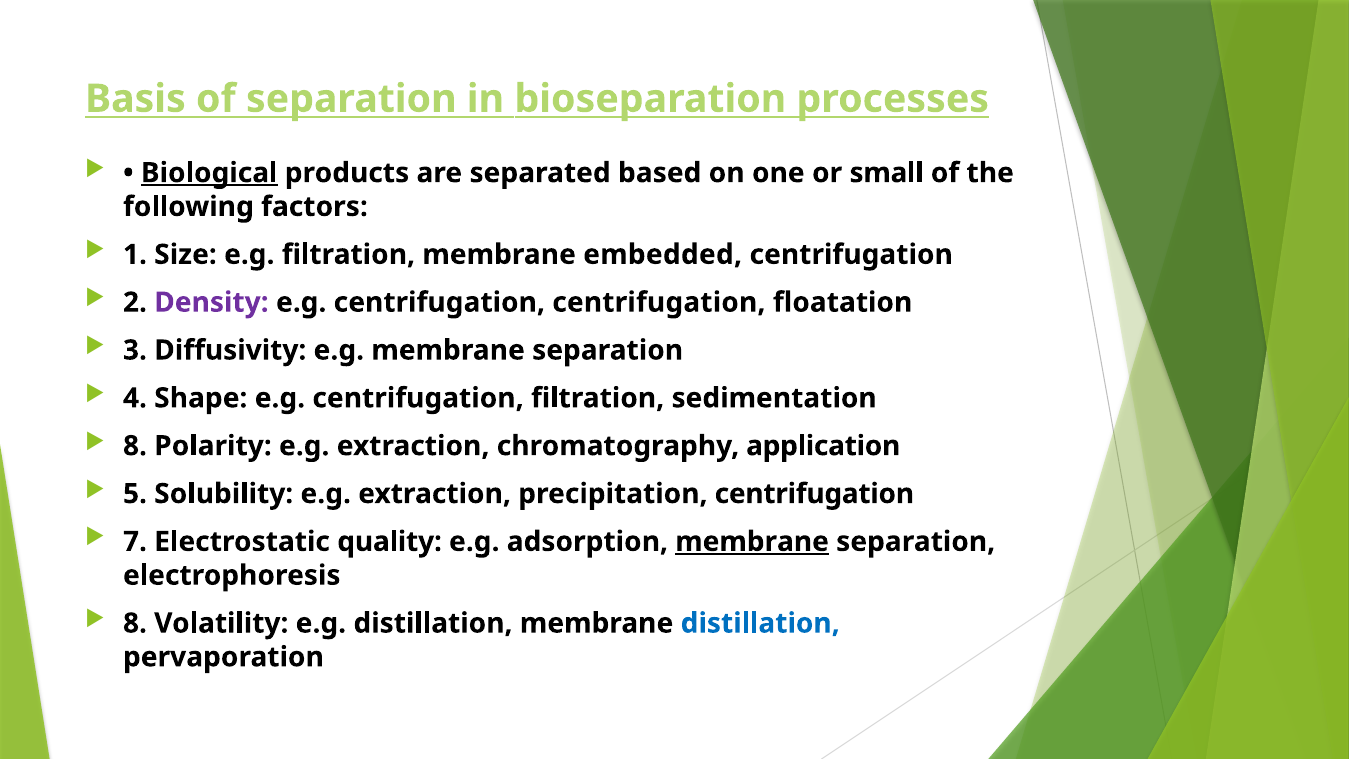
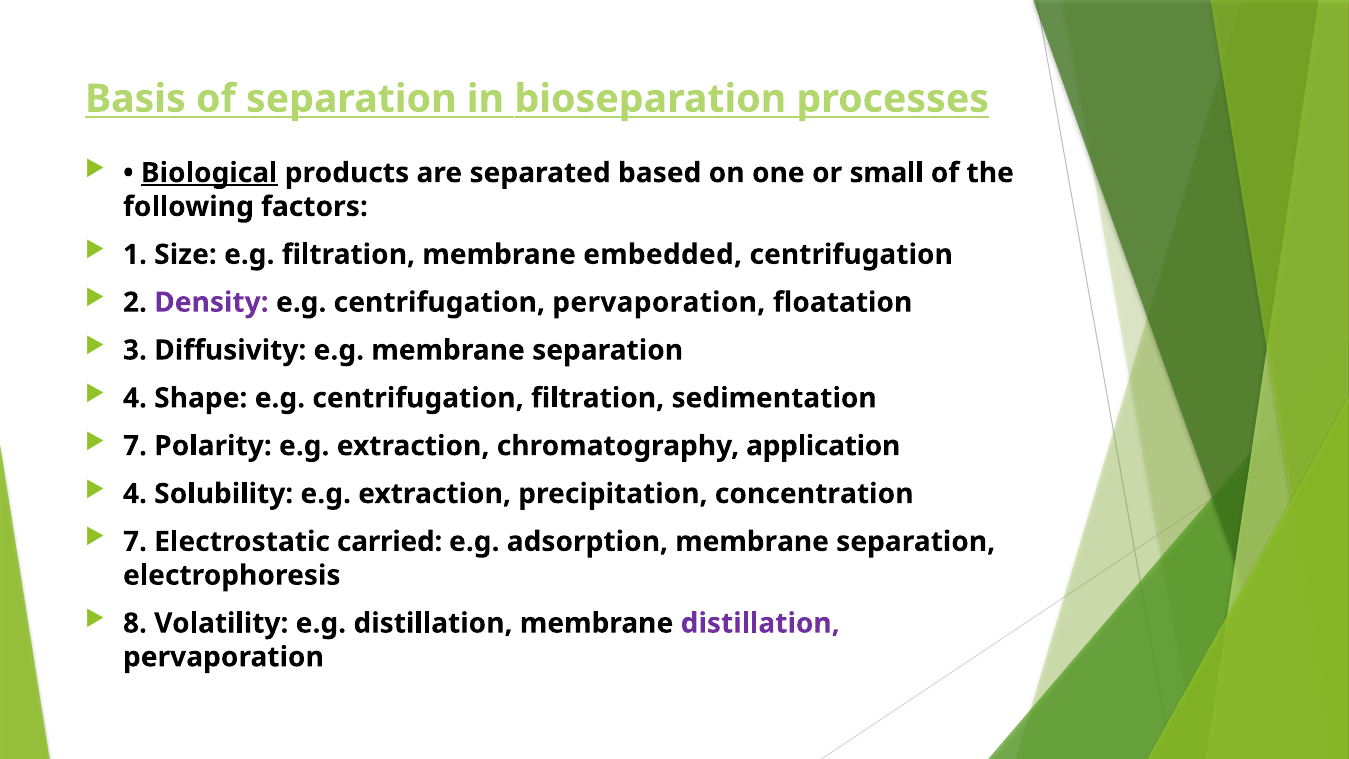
centrifugation centrifugation: centrifugation -> pervaporation (659, 302)
8: 8 -> 7 (135, 446)
5: 5 -> 4 (135, 494)
precipitation centrifugation: centrifugation -> concentration (814, 494)
quality: quality -> carried (390, 542)
membrane underline: present -> none (752, 542)
distillation colour: blue -> purple (760, 623)
